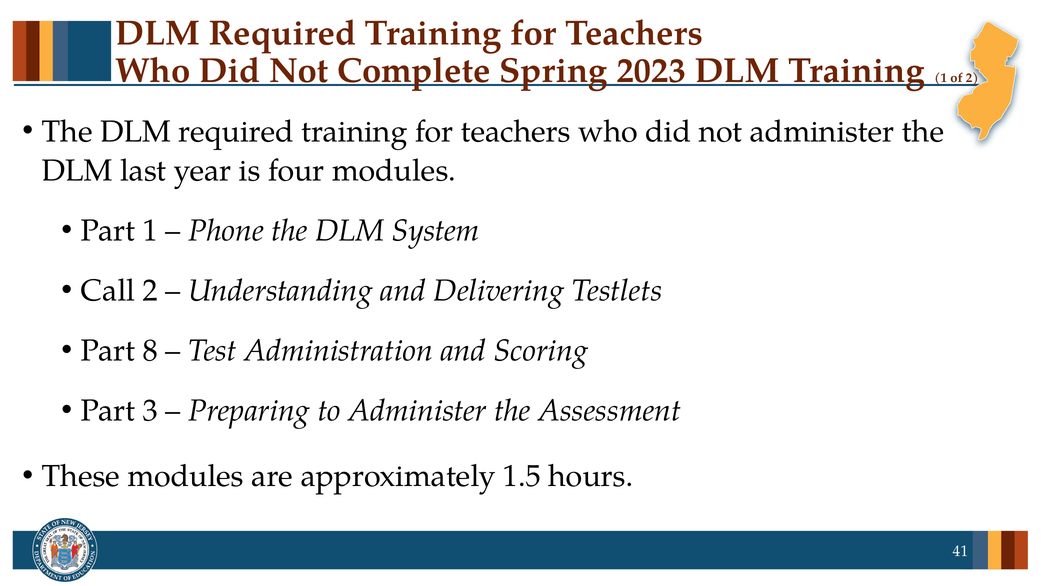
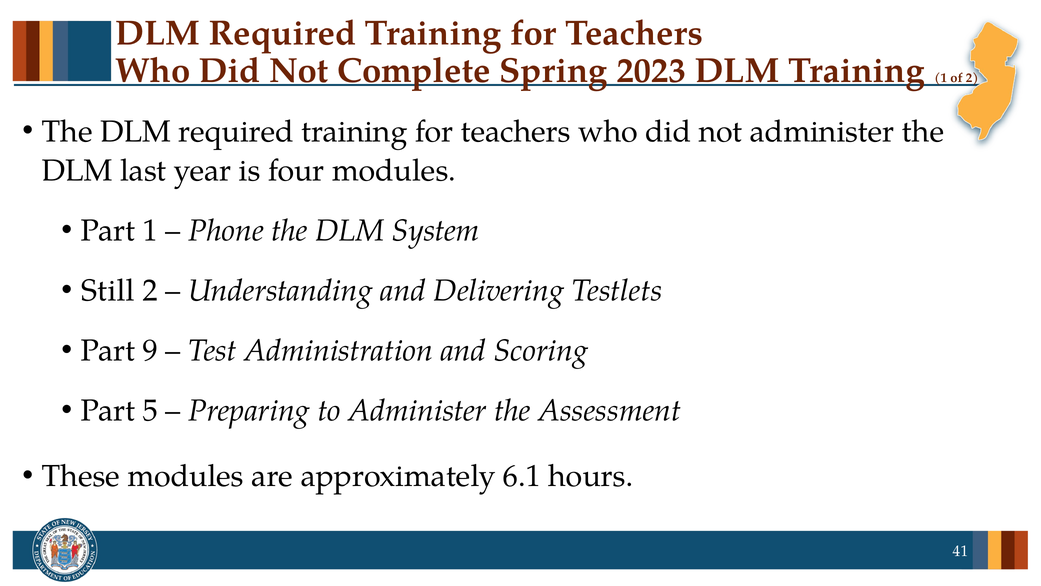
Call: Call -> Still (108, 291)
8: 8 -> 9 (150, 351)
3: 3 -> 5 (150, 411)
1.5: 1.5 -> 6.1 (522, 476)
